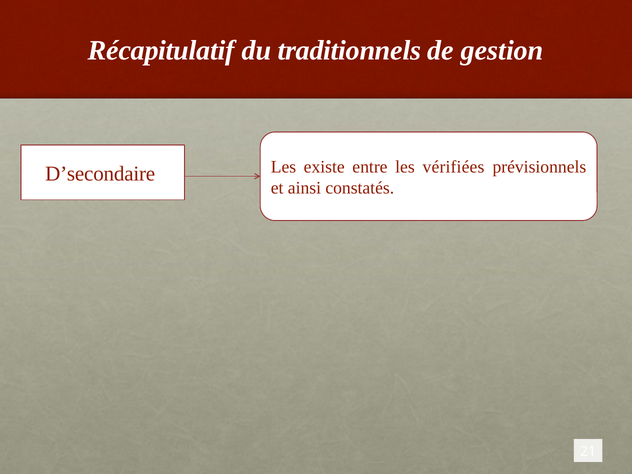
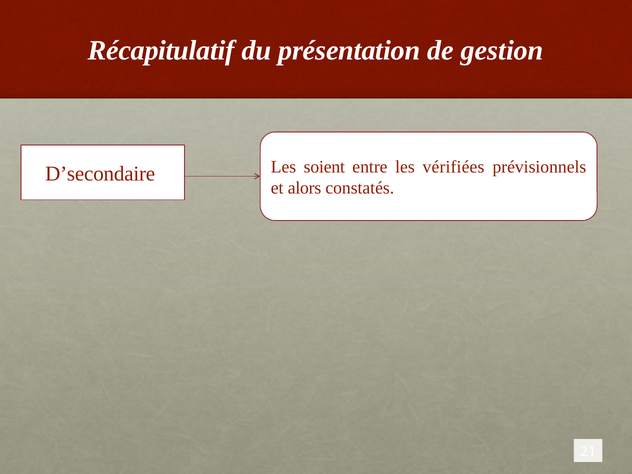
traditionnels: traditionnels -> présentation (349, 51)
existe: existe -> soient (324, 167)
ainsi: ainsi -> alors (305, 188)
